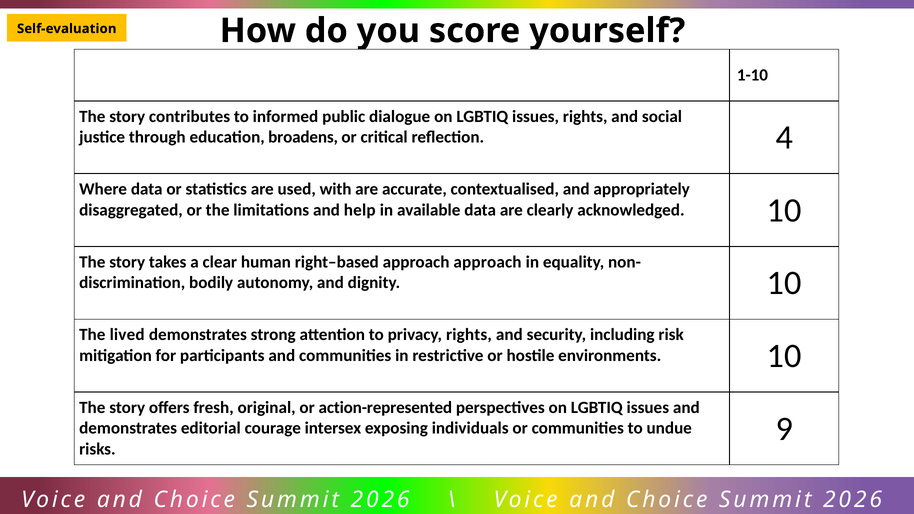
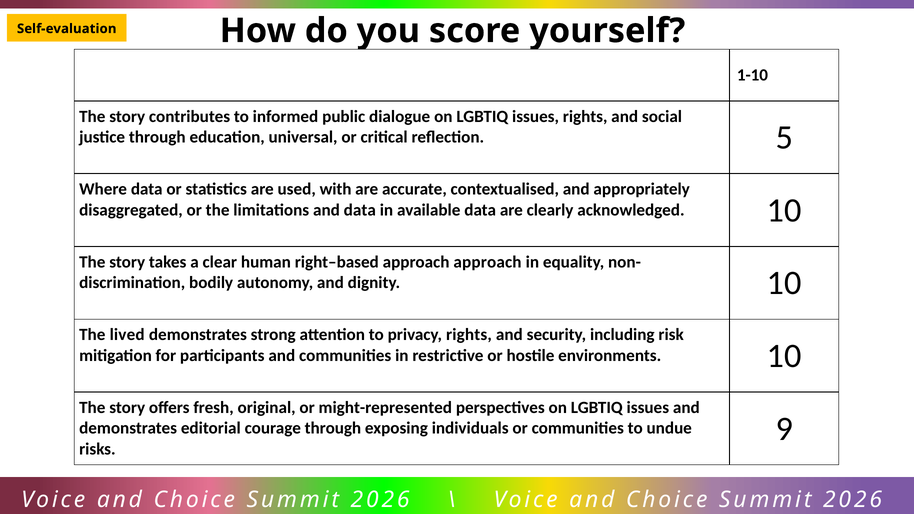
broadens: broadens -> universal (303, 137)
4: 4 -> 5 (784, 138)
and help: help -> data (360, 210)
action-represented: action-represented -> might-represented (385, 408)
courage intersex: intersex -> through (333, 428)
